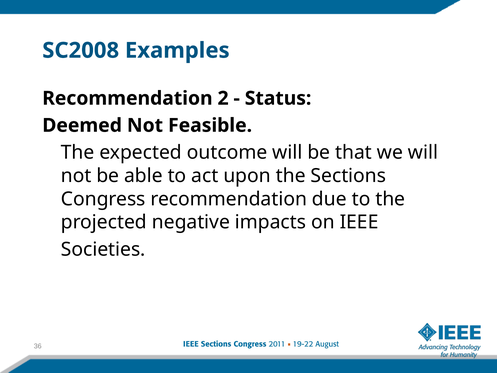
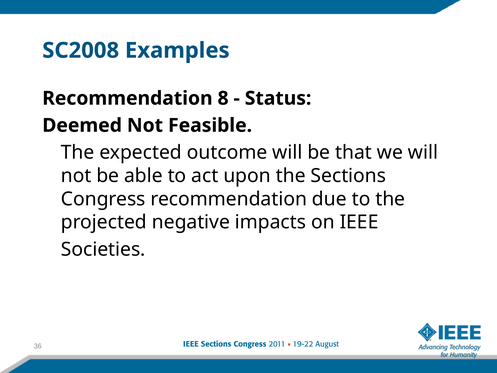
2: 2 -> 8 (223, 98)
